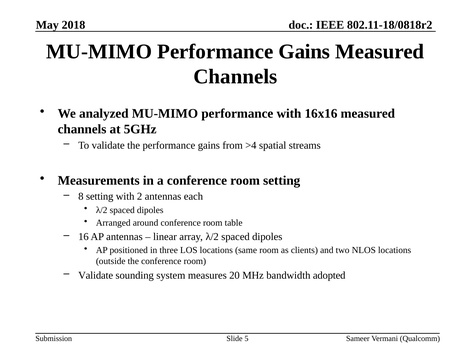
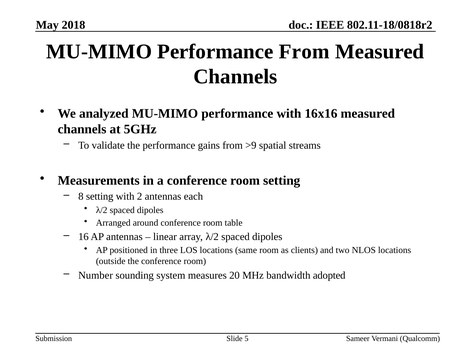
MU-MIMO Performance Gains: Gains -> From (304, 52)
>4: >4 -> >9 (251, 145)
Validate: Validate -> Number (96, 275)
